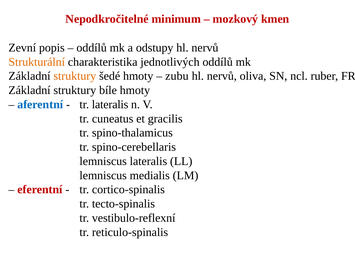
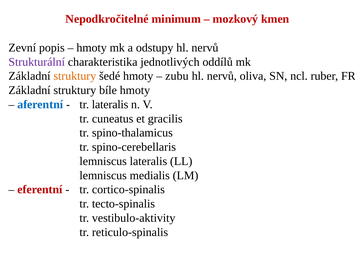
oddílů: oddílů -> hmoty (92, 48)
Strukturální colour: orange -> purple (37, 62)
vestibulo-reflexní: vestibulo-reflexní -> vestibulo-aktivity (134, 218)
